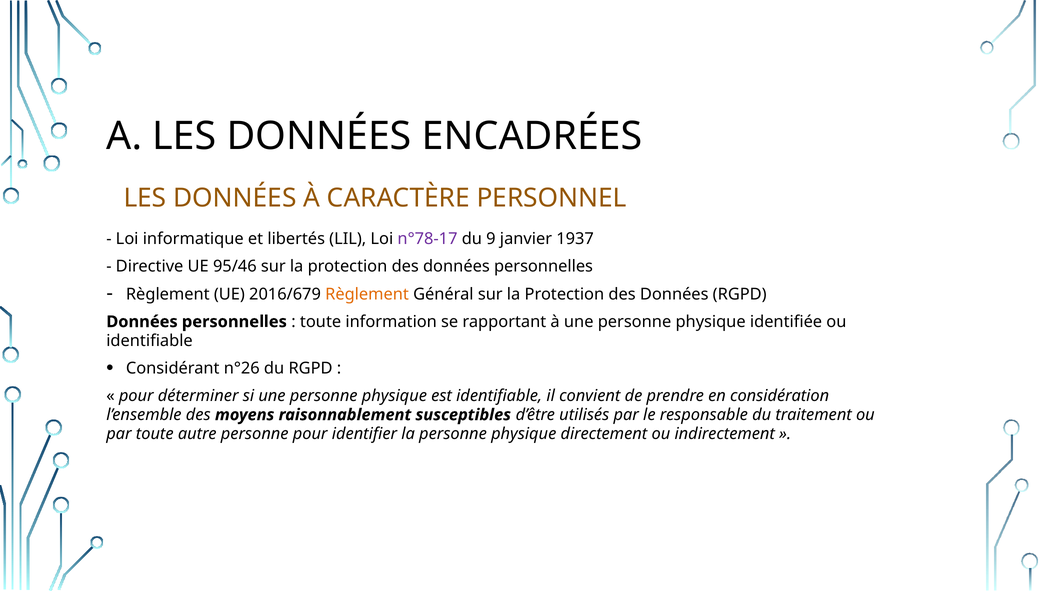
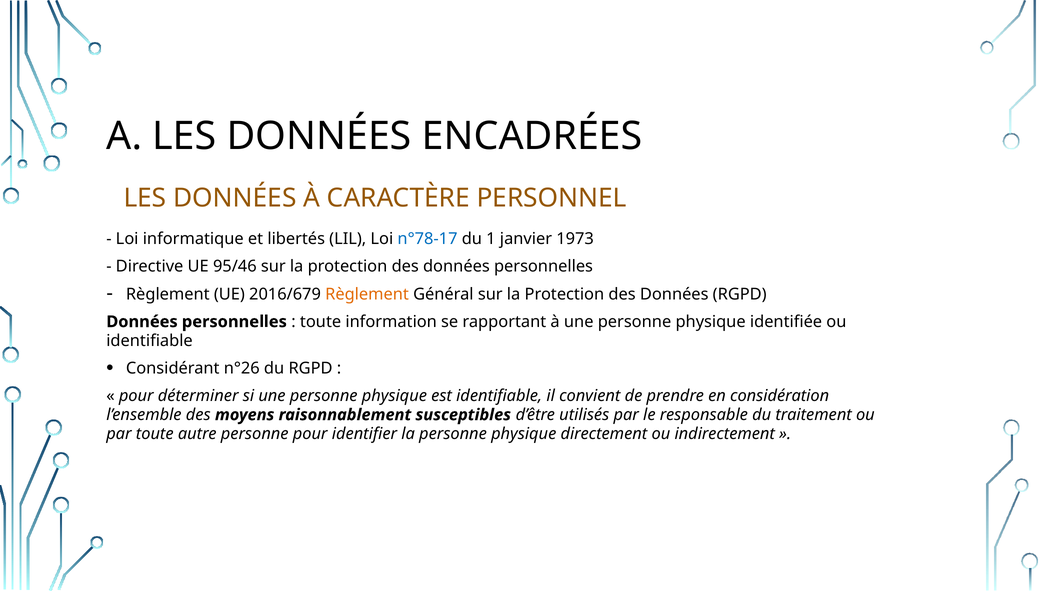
n°78-17 colour: purple -> blue (428, 239)
9: 9 -> 1 (491, 239)
1937: 1937 -> 1973 (575, 239)
